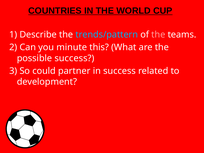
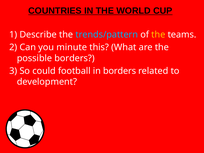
the colour: pink -> yellow (158, 35)
possible success: success -> borders (74, 58)
partner: partner -> football (74, 71)
in success: success -> borders (120, 71)
